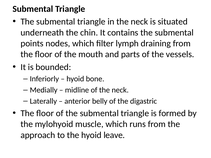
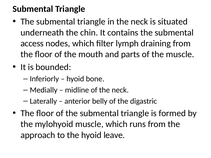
points: points -> access (32, 44)
the vessels: vessels -> muscle (180, 54)
